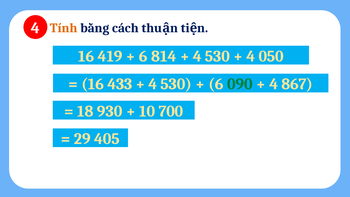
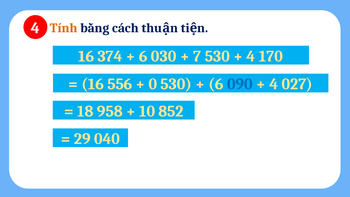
419: 419 -> 374 (110, 56)
814: 814 -> 030 (164, 56)
4: 4 -> 7 (197, 56)
050: 050 -> 170 (271, 56)
433: 433 -> 556 (120, 84)
4: 4 -> 0 (153, 84)
090 colour: green -> blue (240, 84)
867: 867 -> 027 (297, 84)
930: 930 -> 958 (110, 111)
700: 700 -> 852 (171, 111)
405: 405 -> 040 (107, 139)
